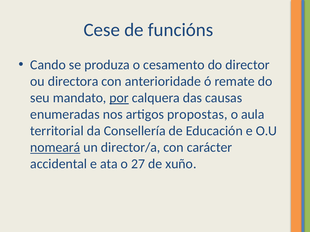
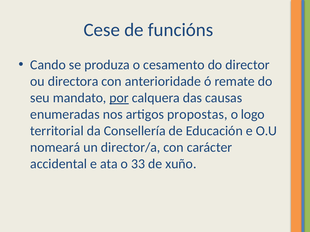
aula: aula -> logo (253, 115)
nomeará underline: present -> none (55, 148)
27: 27 -> 33 (138, 164)
